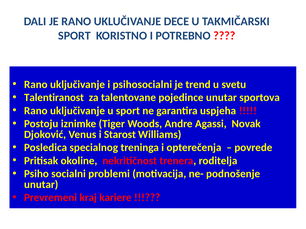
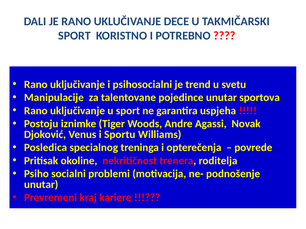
Talentiranost: Talentiranost -> Manipulacije (54, 98)
Starost: Starost -> Sportu (120, 135)
